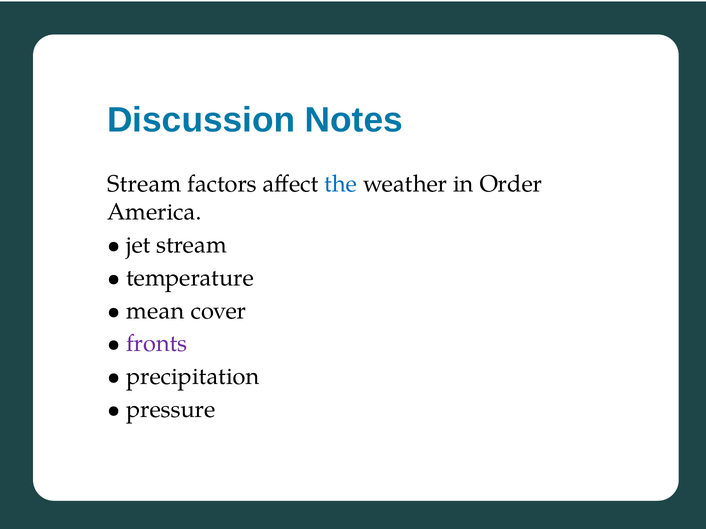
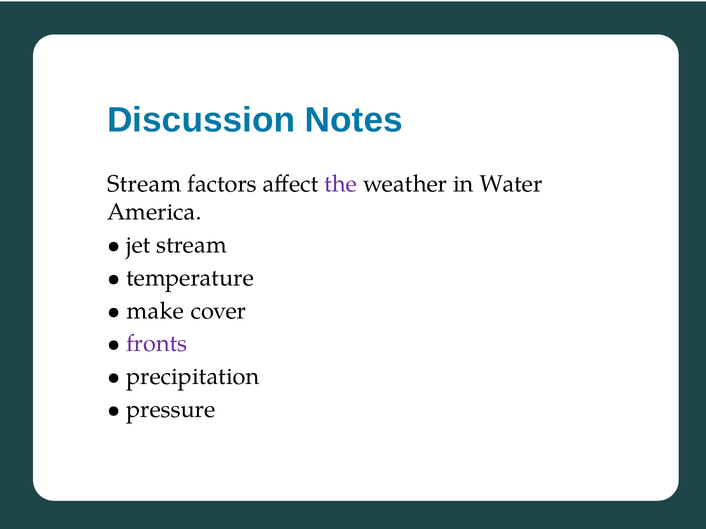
the colour: blue -> purple (341, 184)
Order: Order -> Water (511, 184)
mean: mean -> make (155, 311)
